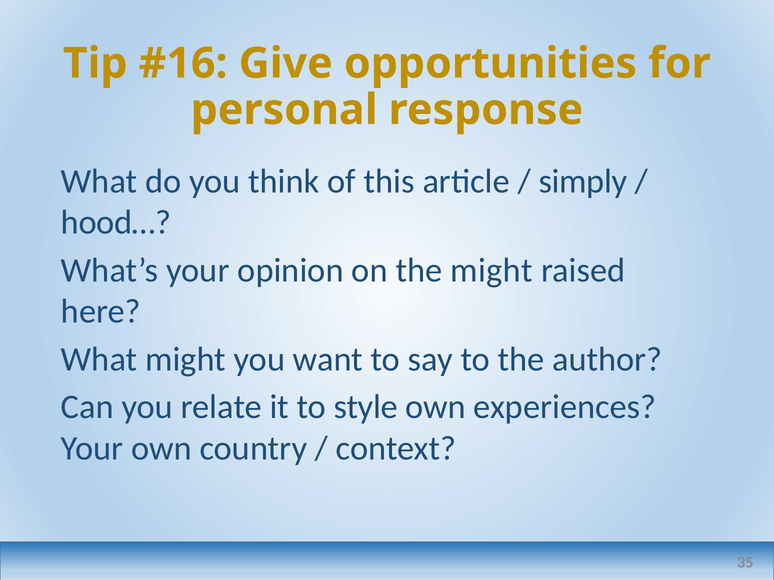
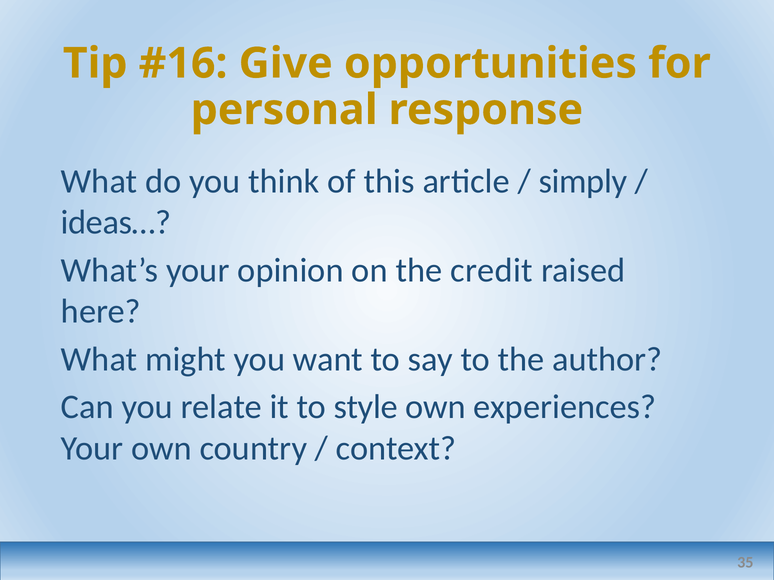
hood…: hood… -> ideas… (116, 223)
the might: might -> credit (492, 270)
